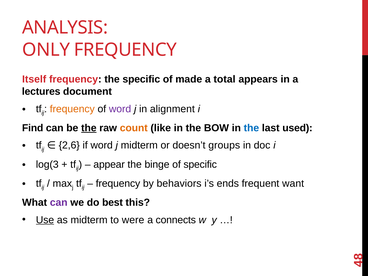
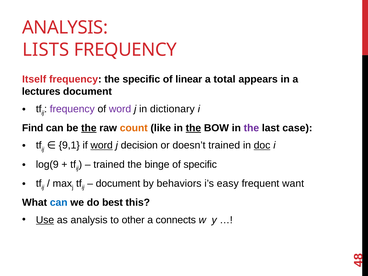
ONLY: ONLY -> LISTS (46, 50)
made: made -> linear (189, 79)
frequency colour: orange -> purple (72, 109)
alignment: alignment -> dictionary (172, 109)
the underline: none -> present (193, 128)
the colour: blue -> purple (251, 128)
used: used -> case (297, 128)
j midterm: midterm -> decision (139, 145)
doesn’t groups: groups -> trained (224, 145)
doc underline: none -> present (262, 145)
2,6: 2,6 -> 9,1 (69, 145)
word underline: none -> present (102, 145)
log(3: log(3 -> log(9 (47, 164)
appear: appear -> trained (109, 164)
frequency: frequency -> document (118, 183)
ends: ends -> easy (228, 183)
can colour: purple -> blue (59, 203)
as midterm: midterm -> analysis (89, 220)
were: were -> other (133, 220)
